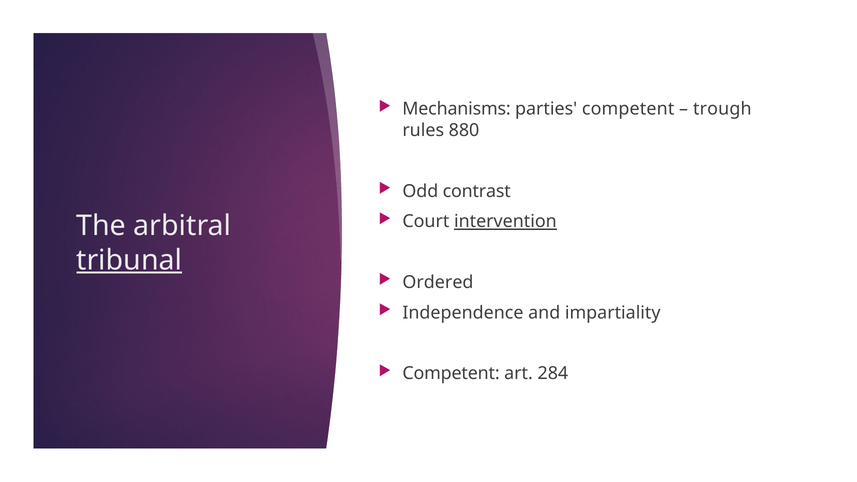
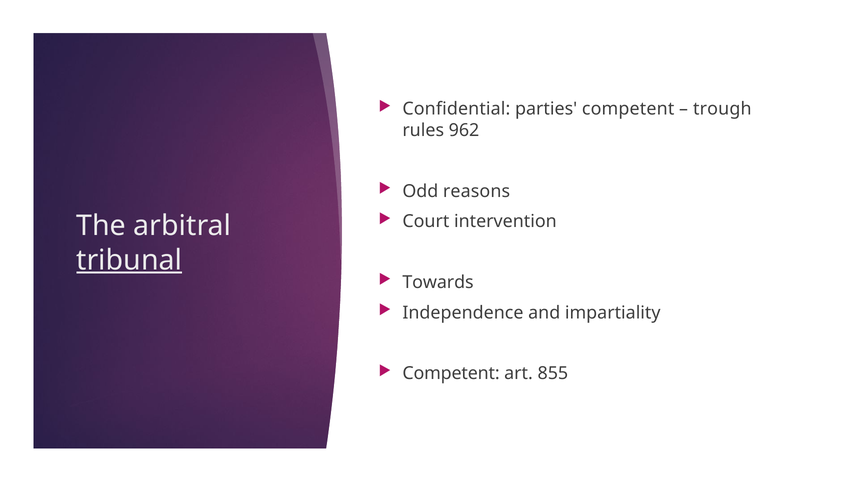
Mechanisms: Mechanisms -> Confidential (456, 109)
880: 880 -> 962 (464, 130)
contrast: contrast -> reasons (477, 191)
intervention underline: present -> none (505, 222)
Ordered: Ordered -> Towards (438, 282)
284: 284 -> 855 (553, 374)
